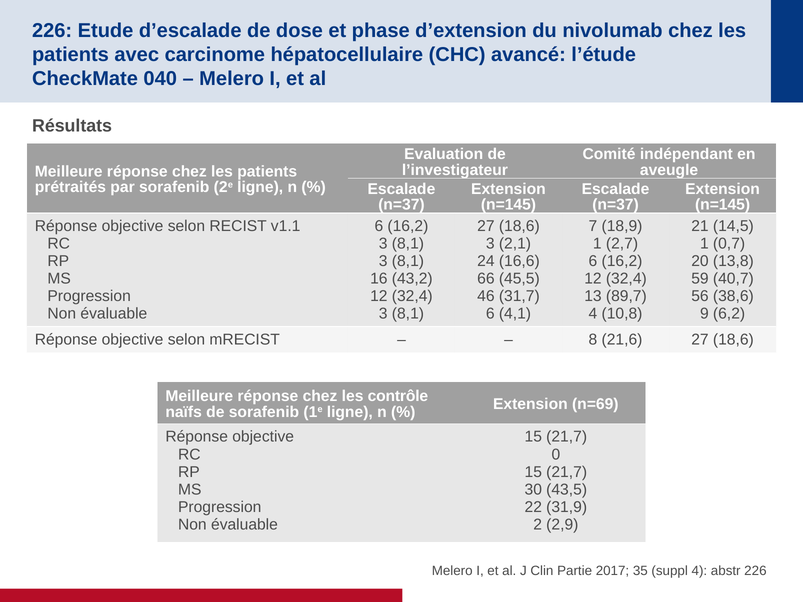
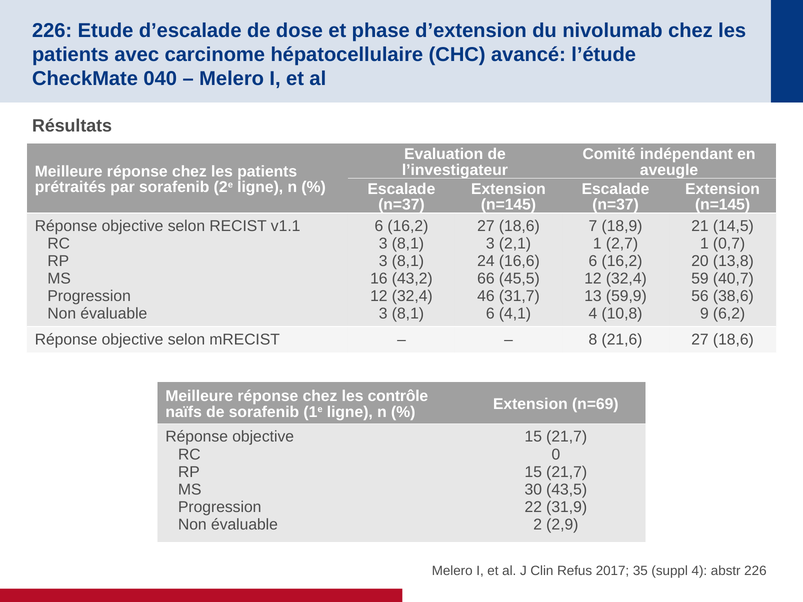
89,7: 89,7 -> 59,9 (626, 296)
Partie: Partie -> Refus (575, 571)
